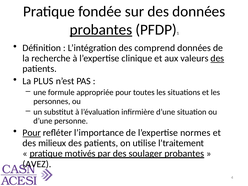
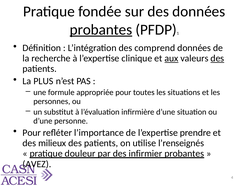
aux underline: none -> present (171, 58)
Pour underline: present -> none (32, 133)
normes: normes -> prendre (195, 133)
l’traitement: l’traitement -> l’renseignés (181, 143)
motivés: motivés -> douleur (80, 154)
soulager: soulager -> infirmier (145, 154)
